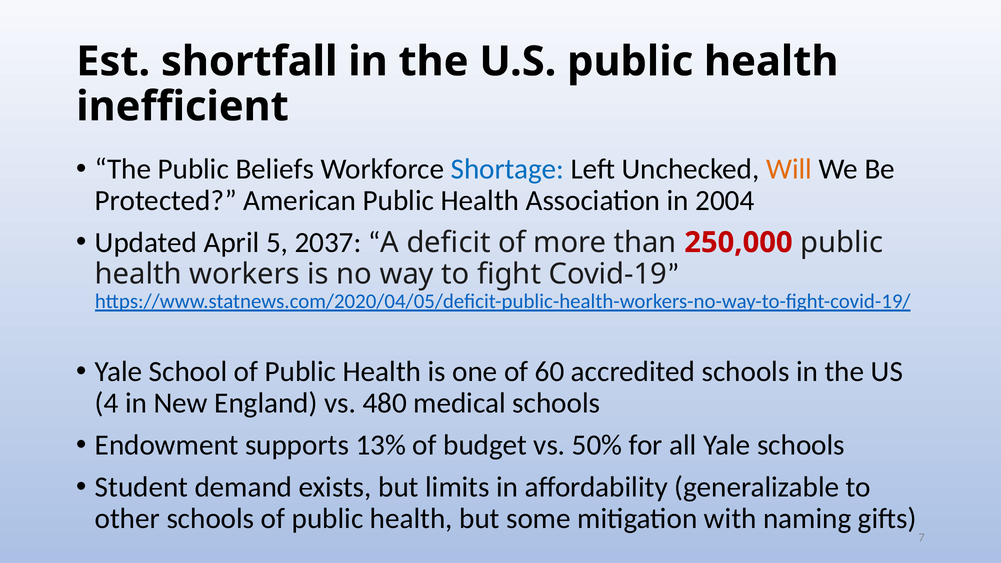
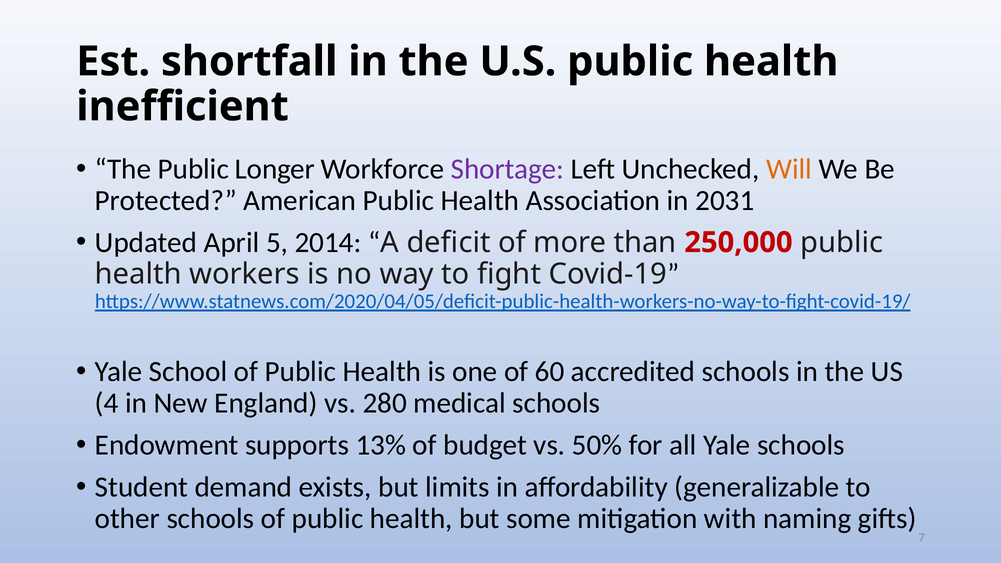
Beliefs: Beliefs -> Longer (275, 169)
Shortage colour: blue -> purple (507, 169)
2004: 2004 -> 2031 (725, 201)
2037: 2037 -> 2014 (328, 242)
480: 480 -> 280 (385, 403)
